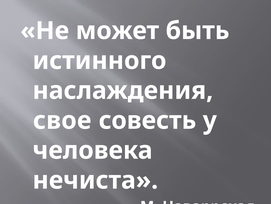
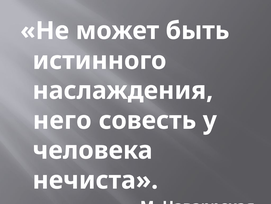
свое: свое -> него (62, 120)
